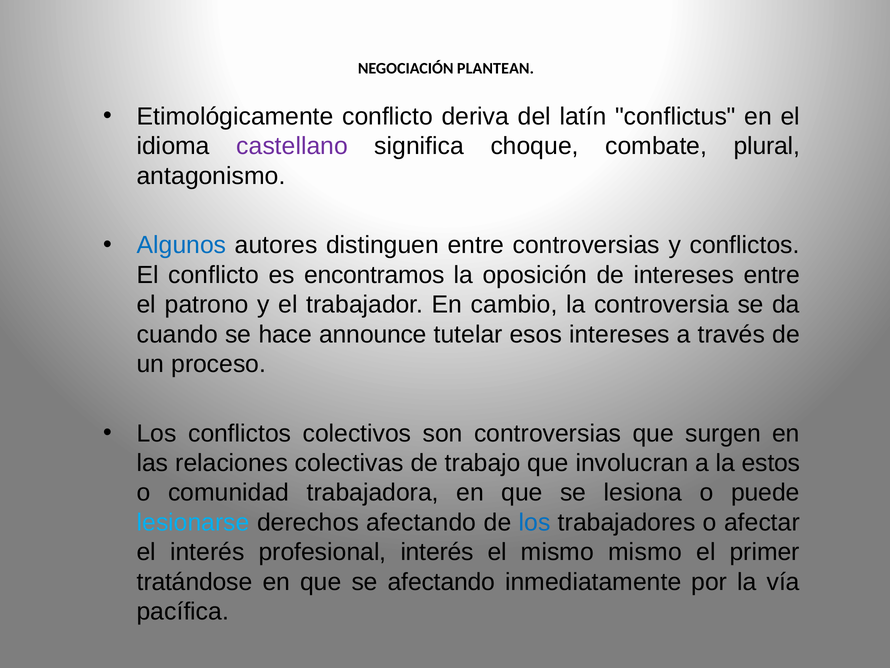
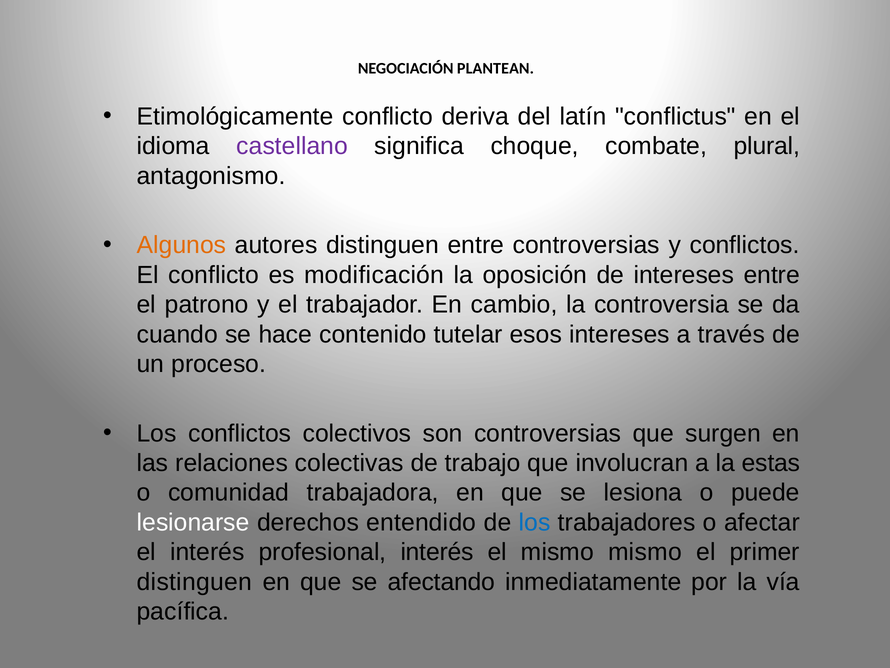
Algunos colour: blue -> orange (182, 245)
encontramos: encontramos -> modificación (374, 275)
announce: announce -> contenido (373, 334)
estos: estos -> estas (771, 463)
lesionarse colour: light blue -> white (193, 522)
derechos afectando: afectando -> entendido (421, 522)
tratándose: tratándose -> distinguen (194, 581)
